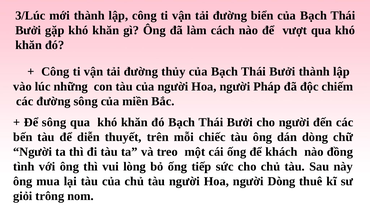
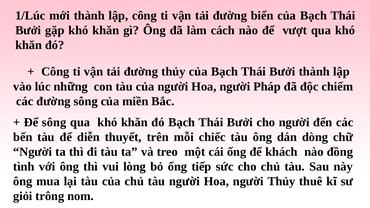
3/Lúc: 3/Lúc -> 1/Lúc (30, 16)
người Dòng: Dòng -> Thủy (281, 181)
